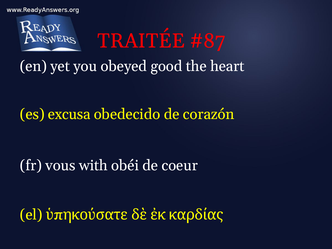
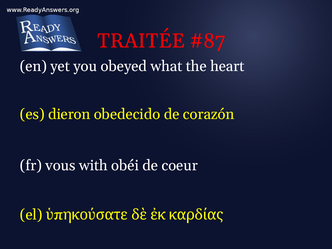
good: good -> what (166, 66)
excusa: excusa -> dieron (69, 114)
